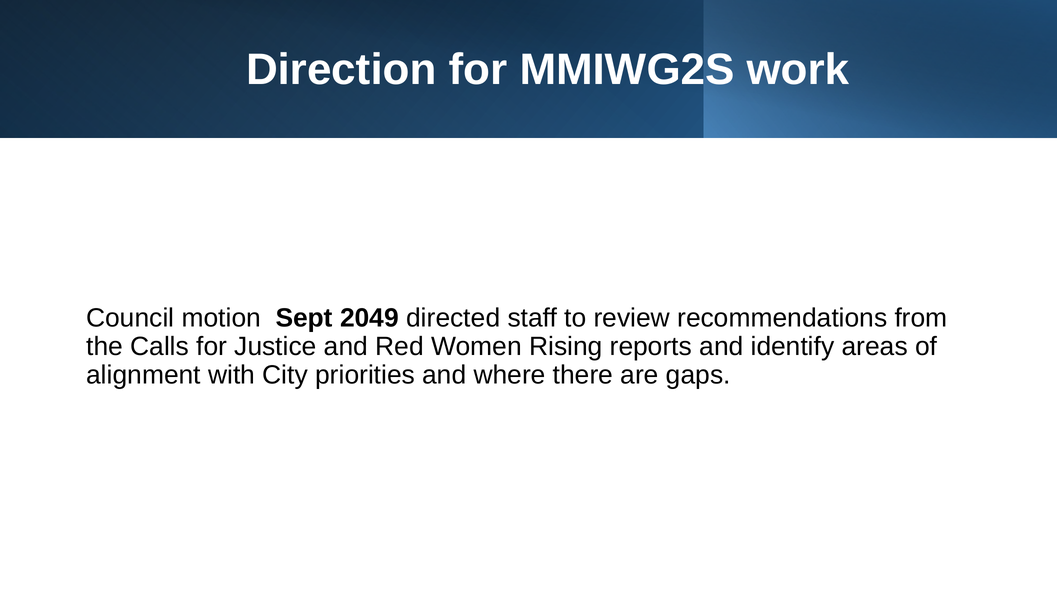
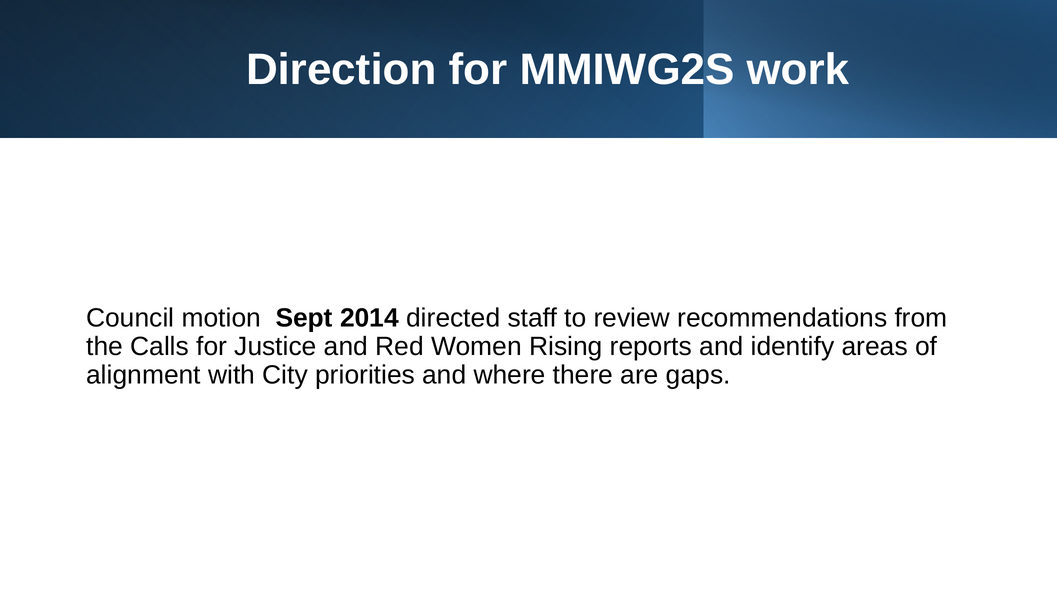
2049: 2049 -> 2014 (369, 318)
